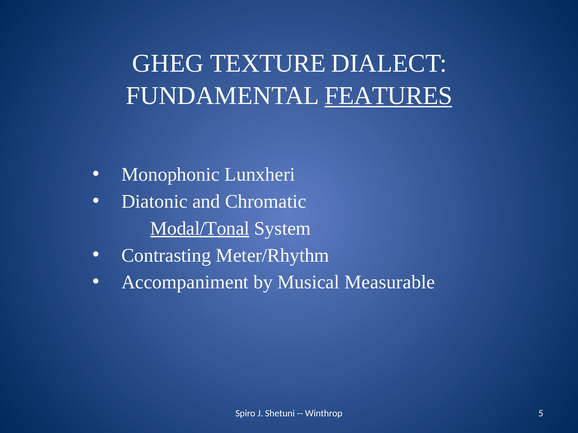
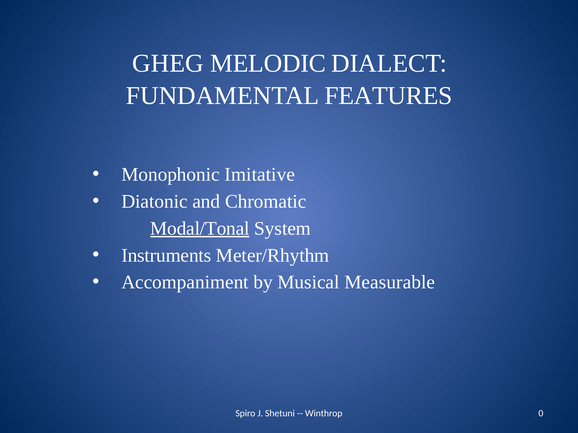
TEXTURE: TEXTURE -> MELODIC (268, 64)
FEATURES underline: present -> none (388, 96)
Lunxheri: Lunxheri -> Imitative (260, 175)
Contrasting: Contrasting -> Instruments (166, 256)
5: 5 -> 0 (541, 414)
